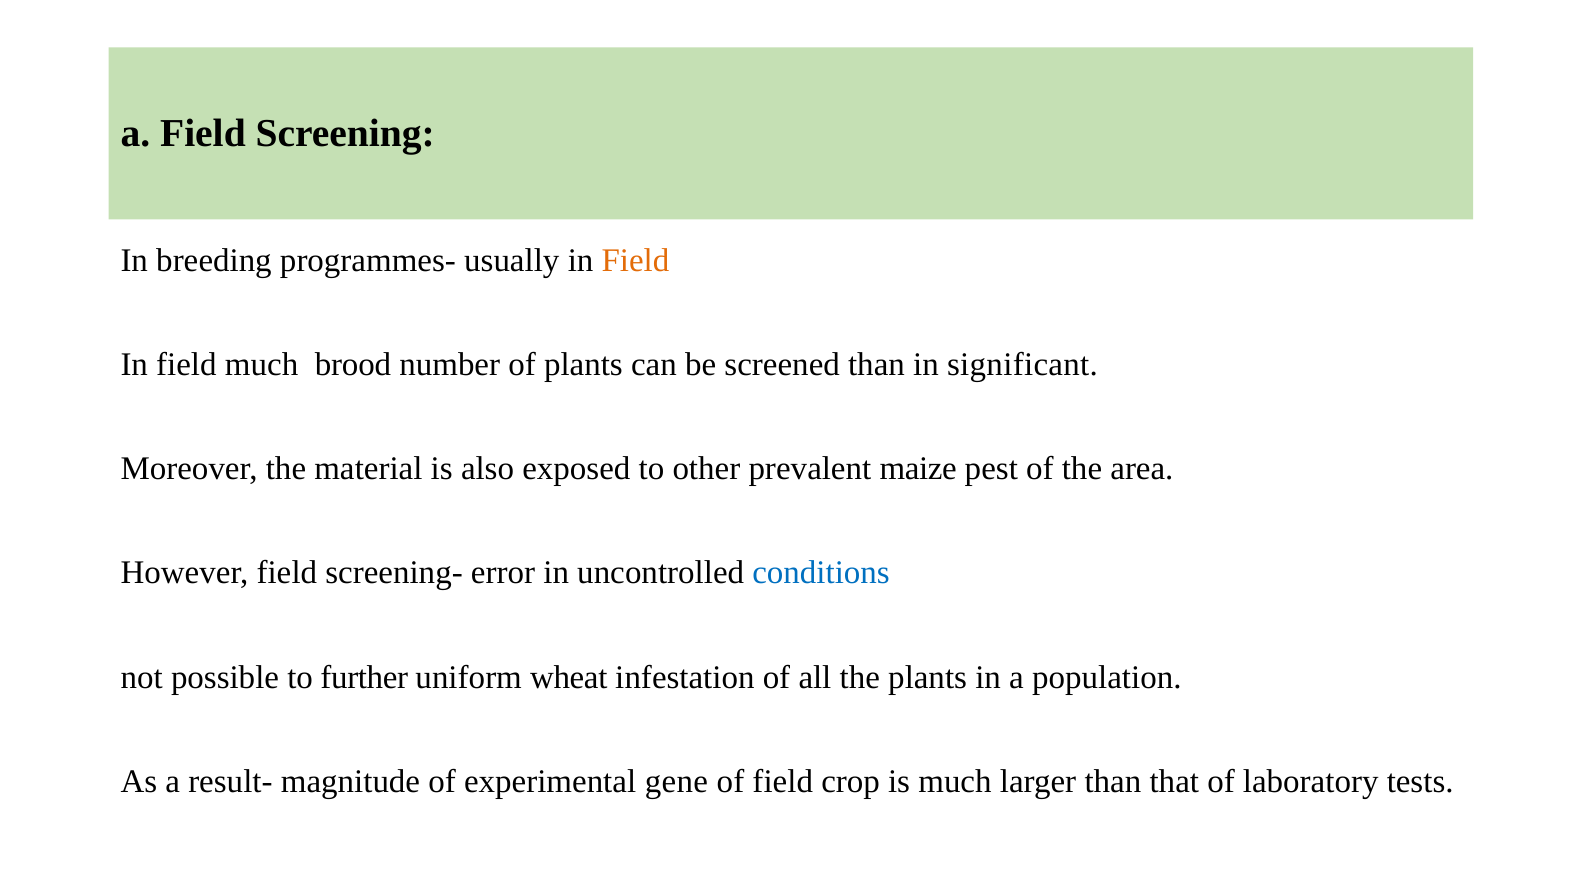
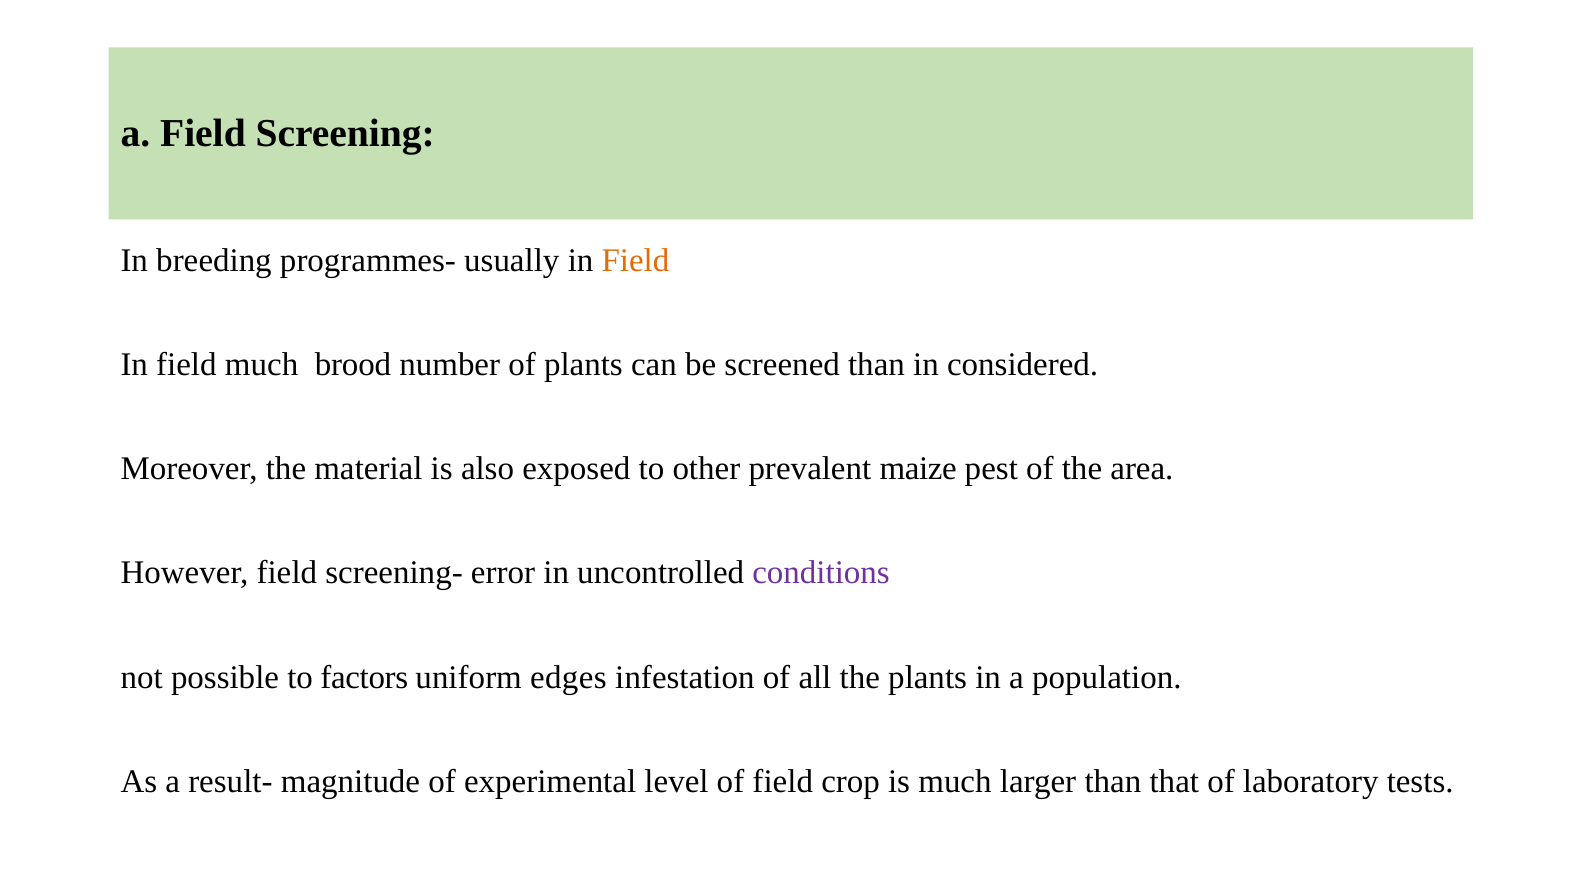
significant: significant -> considered (1023, 365)
conditions colour: blue -> purple (821, 573)
further: further -> factors (364, 677)
wheat: wheat -> edges (568, 677)
gene: gene -> level (677, 781)
